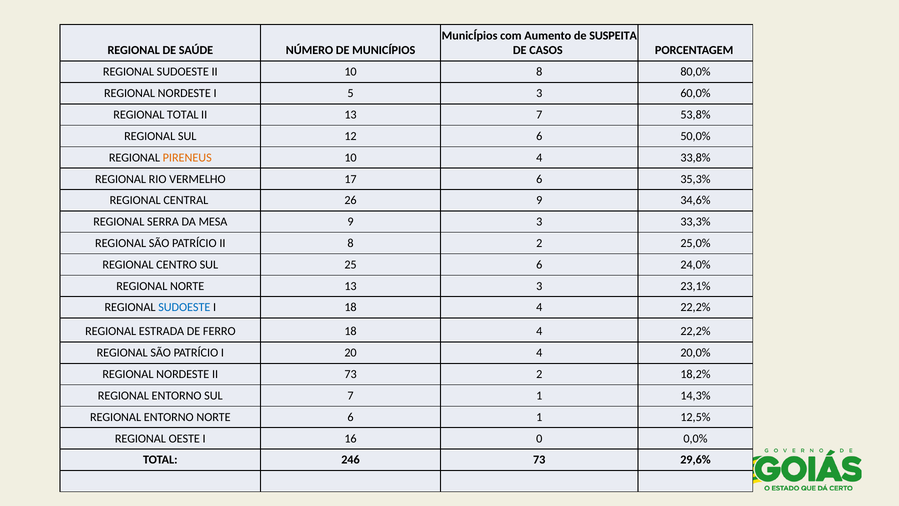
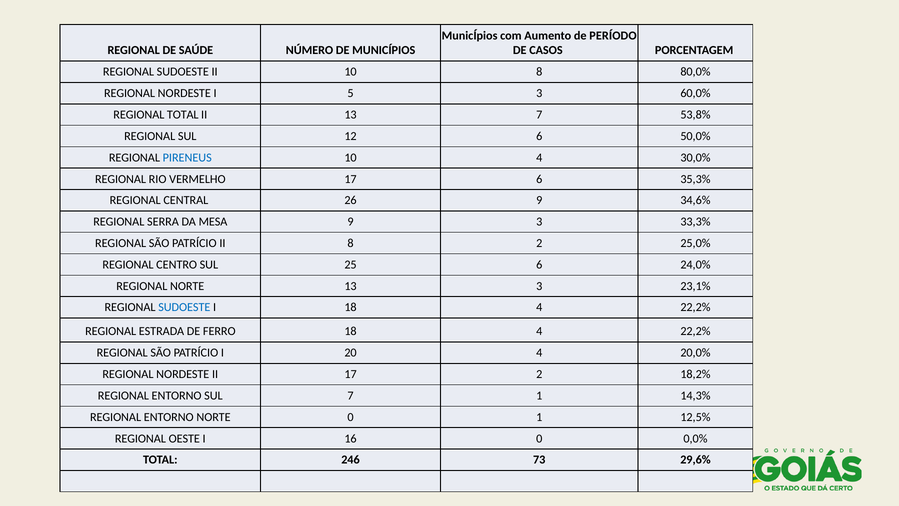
SUSPEITA: SUSPEITA -> PERÍODO (613, 36)
PIRENEUS colour: orange -> blue (187, 158)
33,8%: 33,8% -> 30,0% (695, 158)
II 73: 73 -> 17 (351, 374)
NORTE 6: 6 -> 0 (351, 417)
